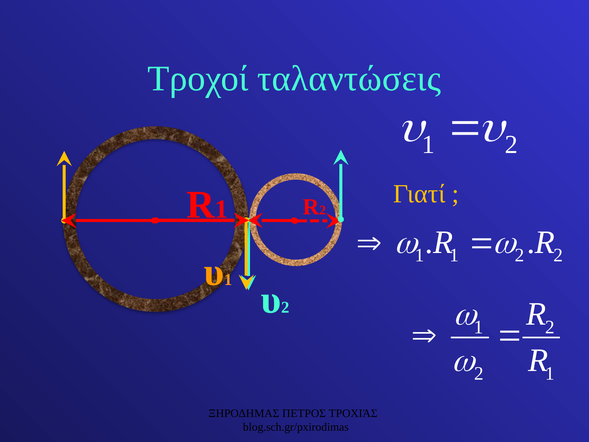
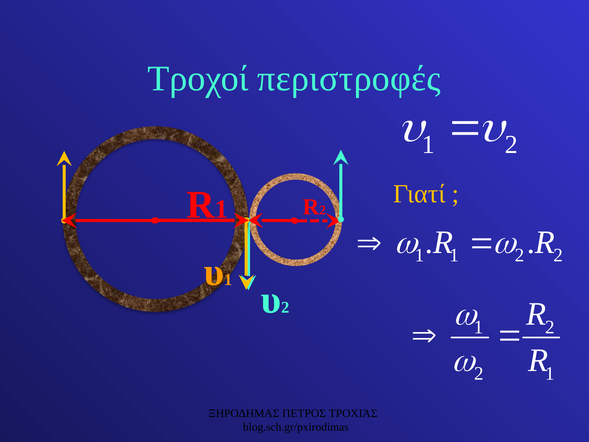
ταλαντώσεις: ταλαντώσεις -> περιστροφές (349, 79)
